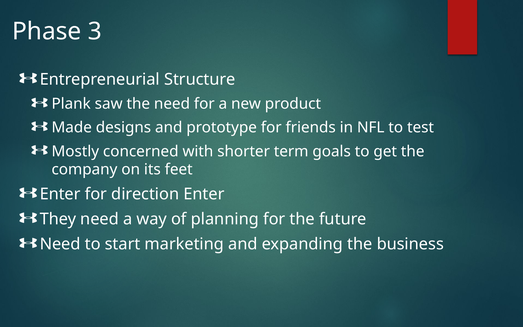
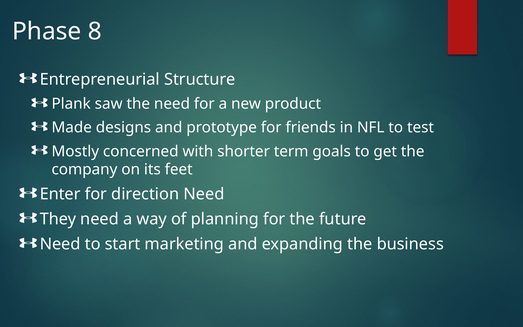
3: 3 -> 8 (95, 31)
direction Enter: Enter -> Need (204, 194)
